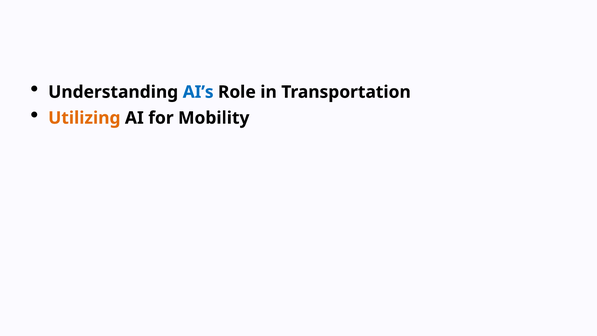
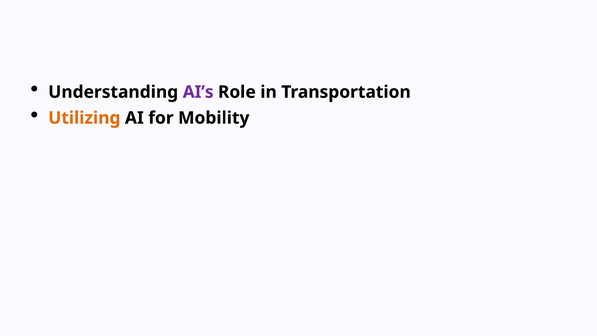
AI’s colour: blue -> purple (198, 92)
